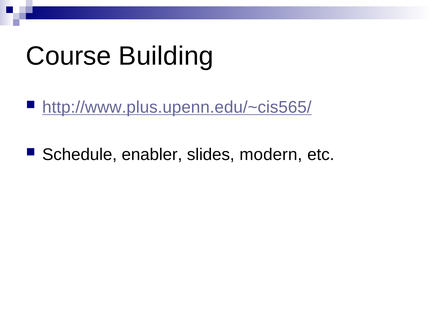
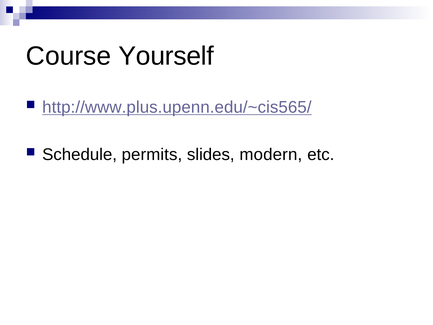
Building: Building -> Yourself (166, 56)
enabler: enabler -> permits (152, 154)
